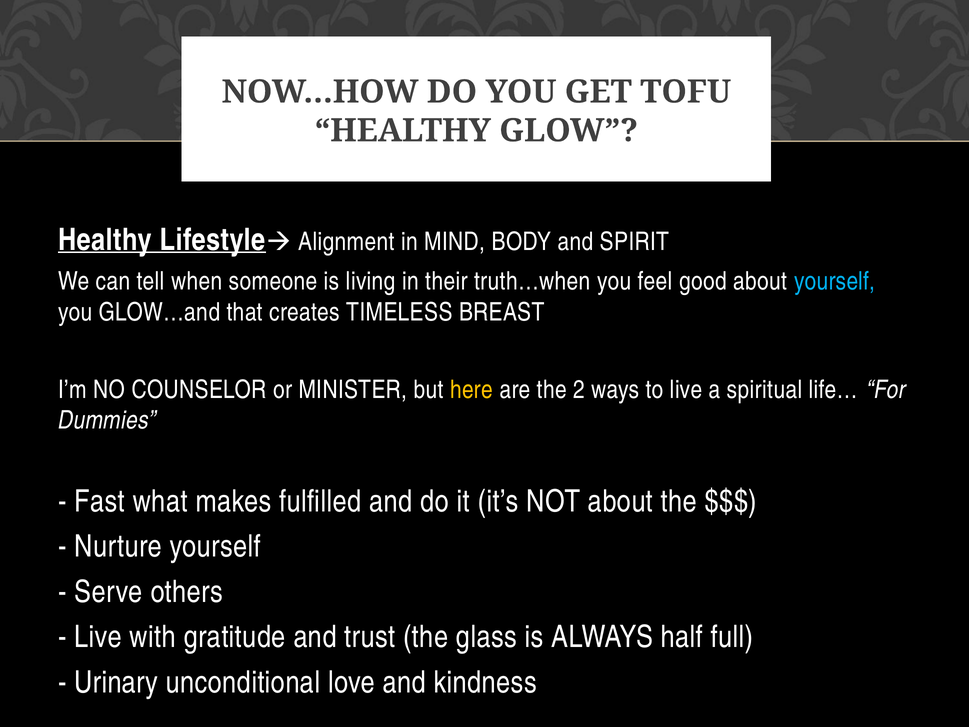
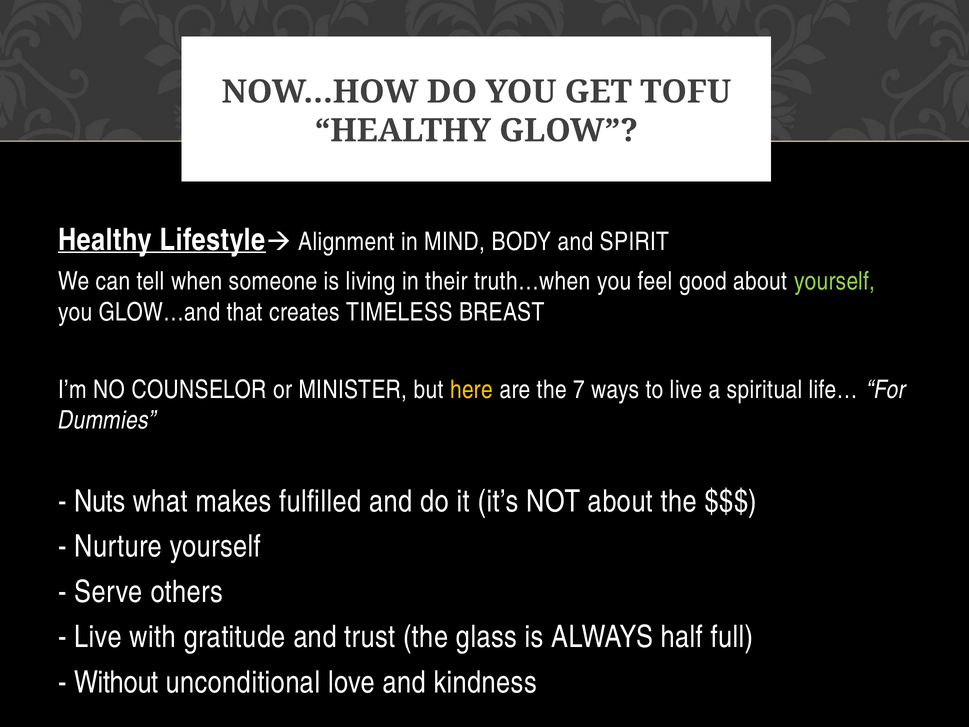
yourself colour: light blue -> light green (835, 281)
2: 2 -> 7 (579, 390)
Fast: Fast -> Nuts (100, 501)
Urinary: Urinary -> Without (116, 682)
